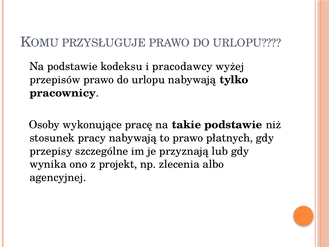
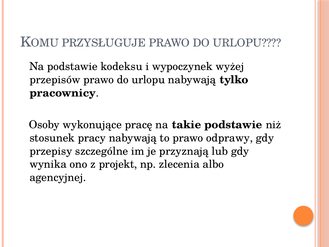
pracodawcy: pracodawcy -> wypoczynek (182, 67)
płatnych: płatnych -> odprawy (230, 138)
